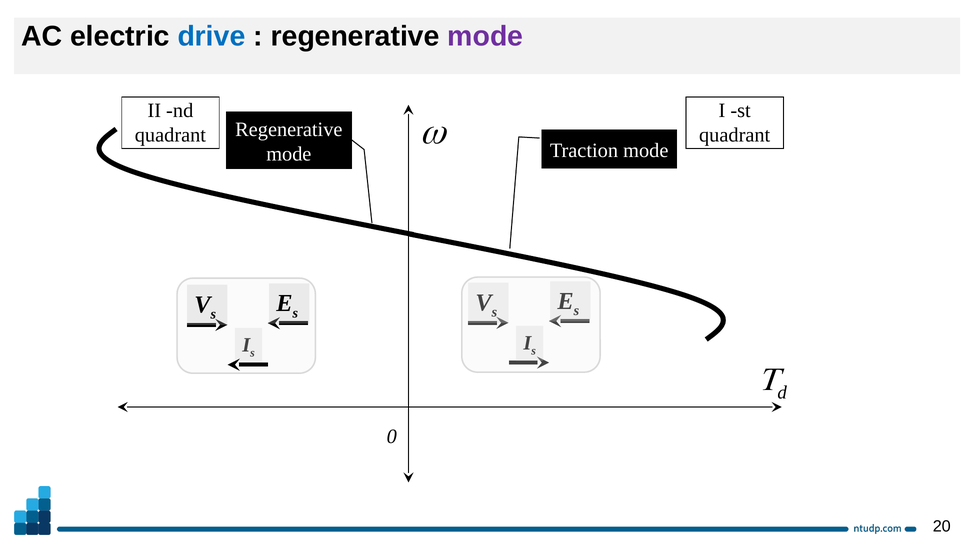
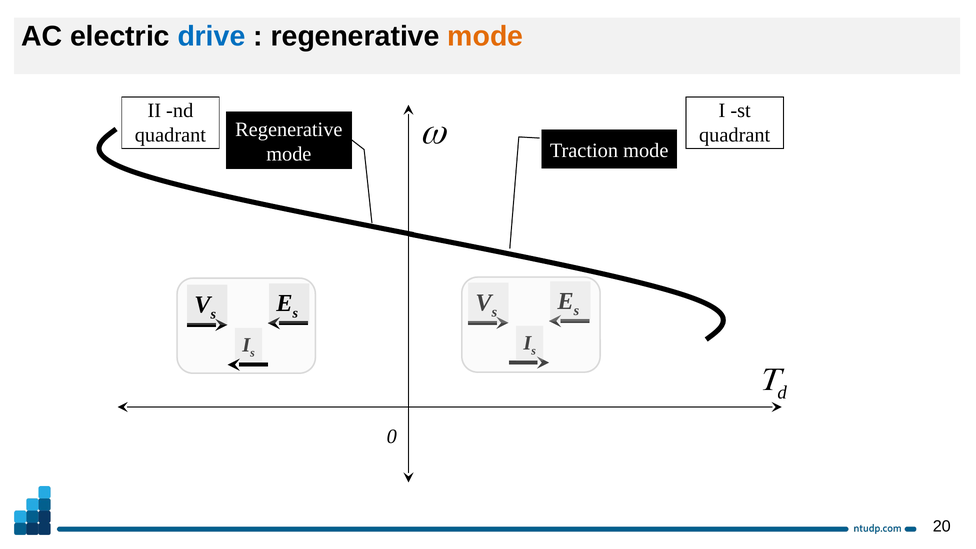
mode colour: purple -> orange (485, 37)
